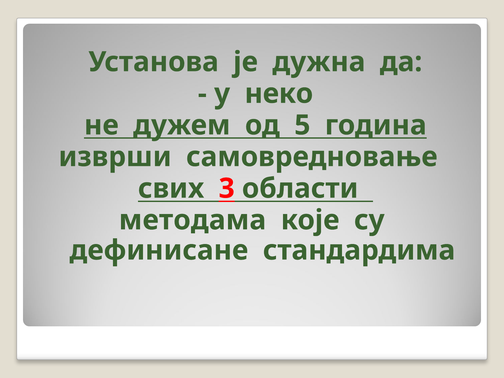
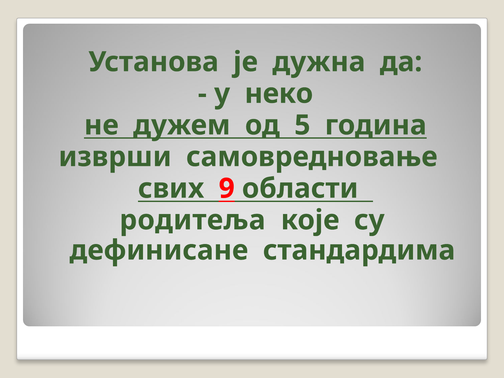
3: 3 -> 9 (227, 188)
методама: методама -> родитеља (192, 220)
